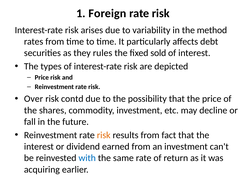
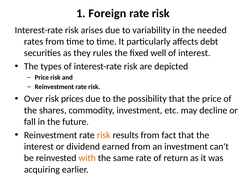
method: method -> needed (212, 30)
sold: sold -> well (158, 53)
contd: contd -> prices (72, 99)
with colour: blue -> orange (87, 158)
